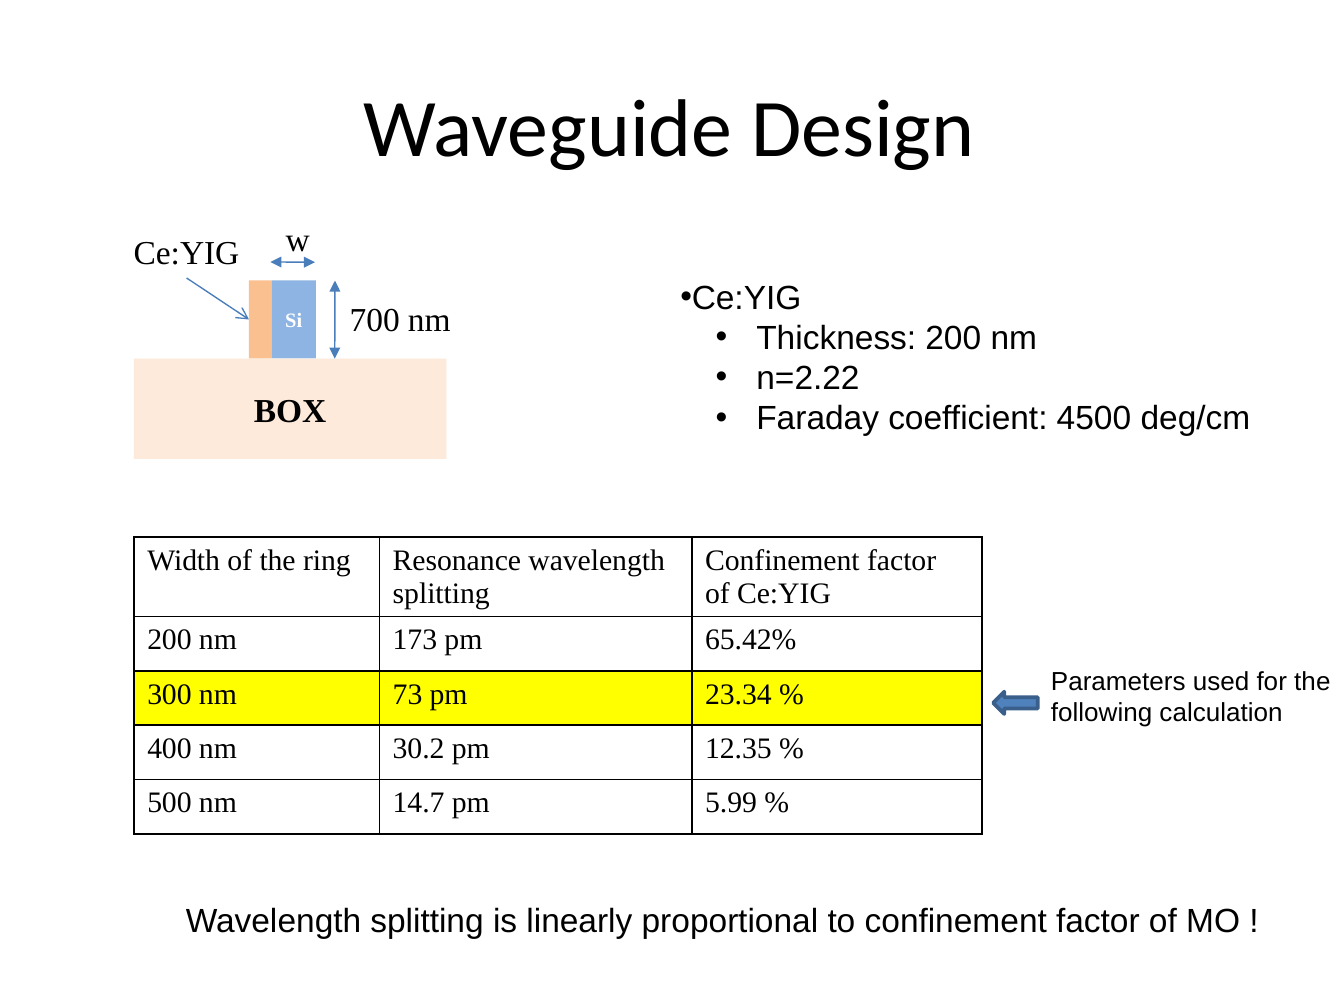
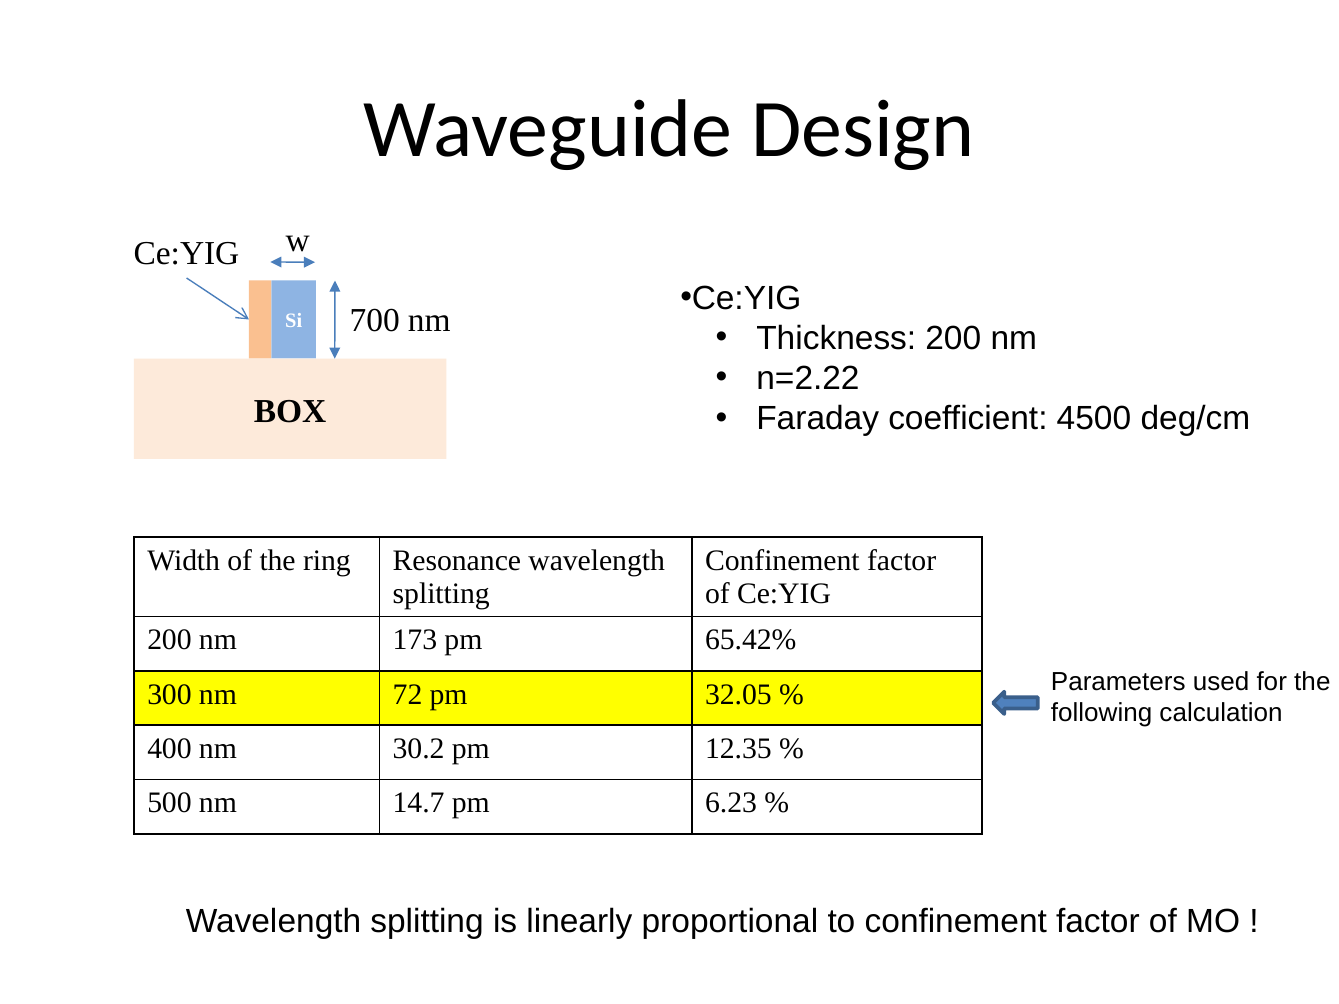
73: 73 -> 72 (408, 694)
23.34: 23.34 -> 32.05 (738, 694)
5.99: 5.99 -> 6.23 (731, 803)
